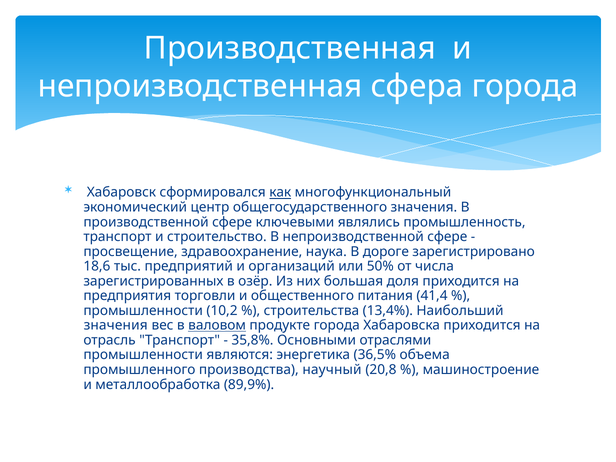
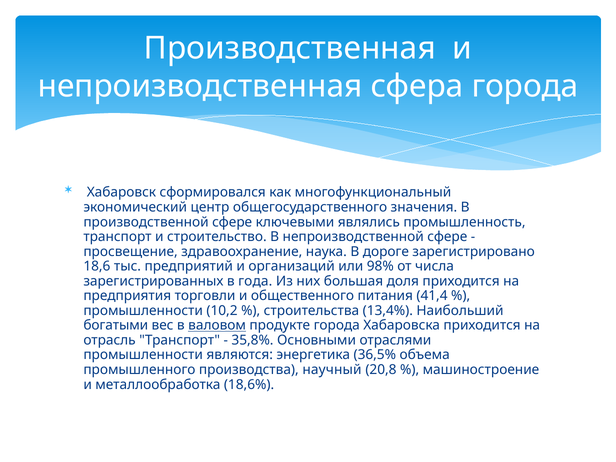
как underline: present -> none (280, 192)
50%: 50% -> 98% (380, 266)
озёр: озёр -> года (255, 281)
значения: значения -> богатыми (116, 325)
89,9%: 89,9% -> 18,6% (249, 384)
